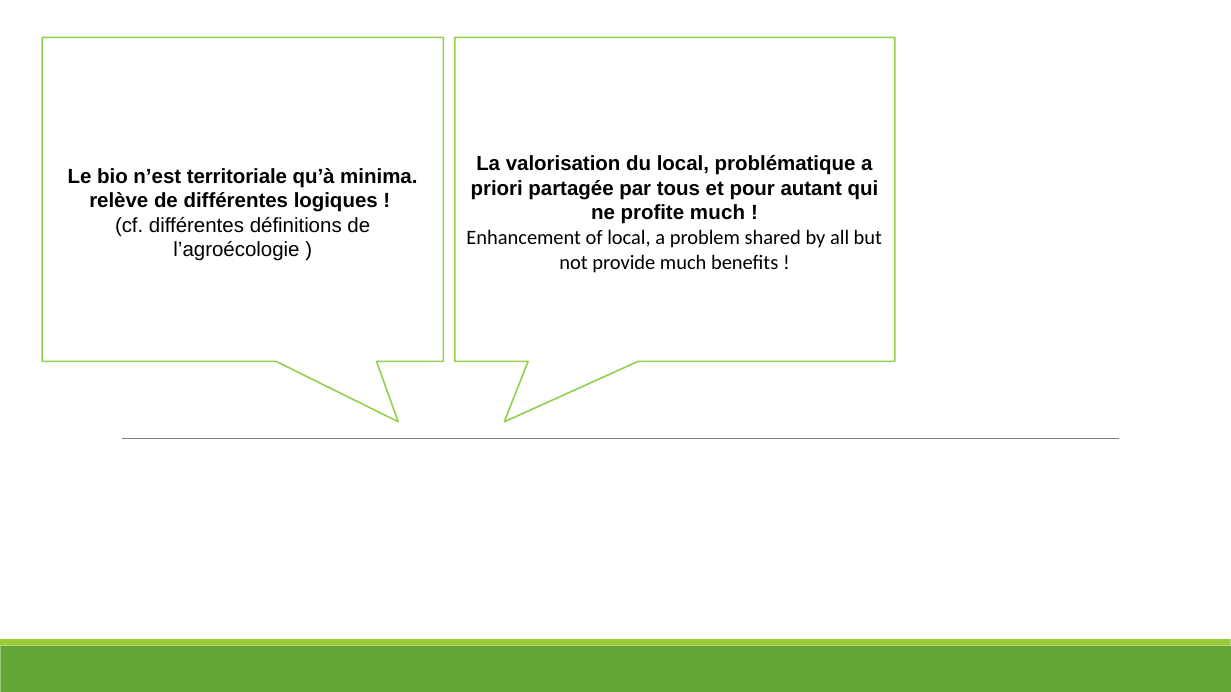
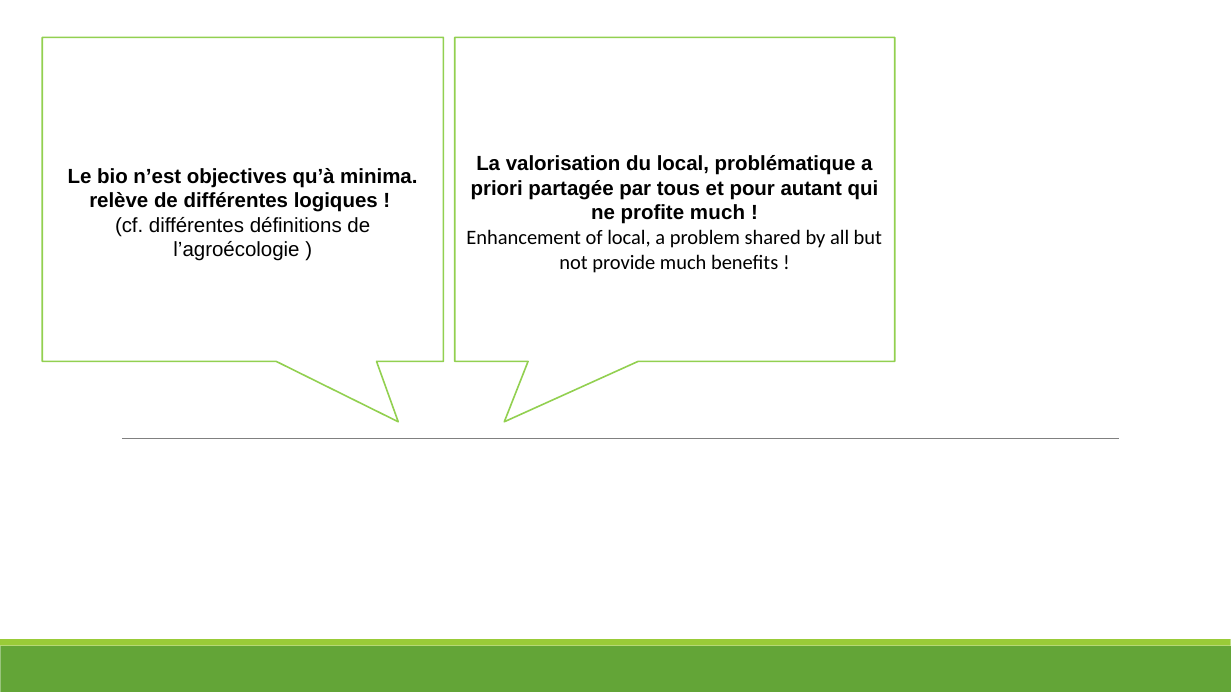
territoriale: territoriale -> objectives (237, 176)
